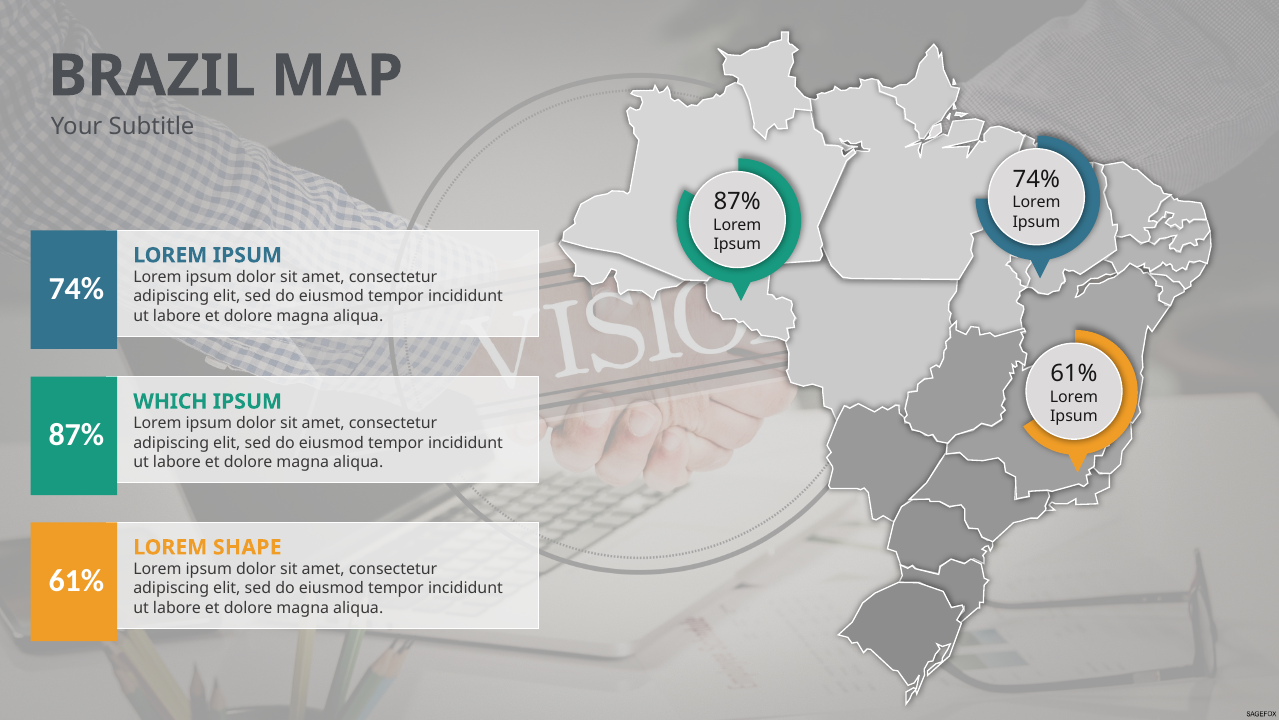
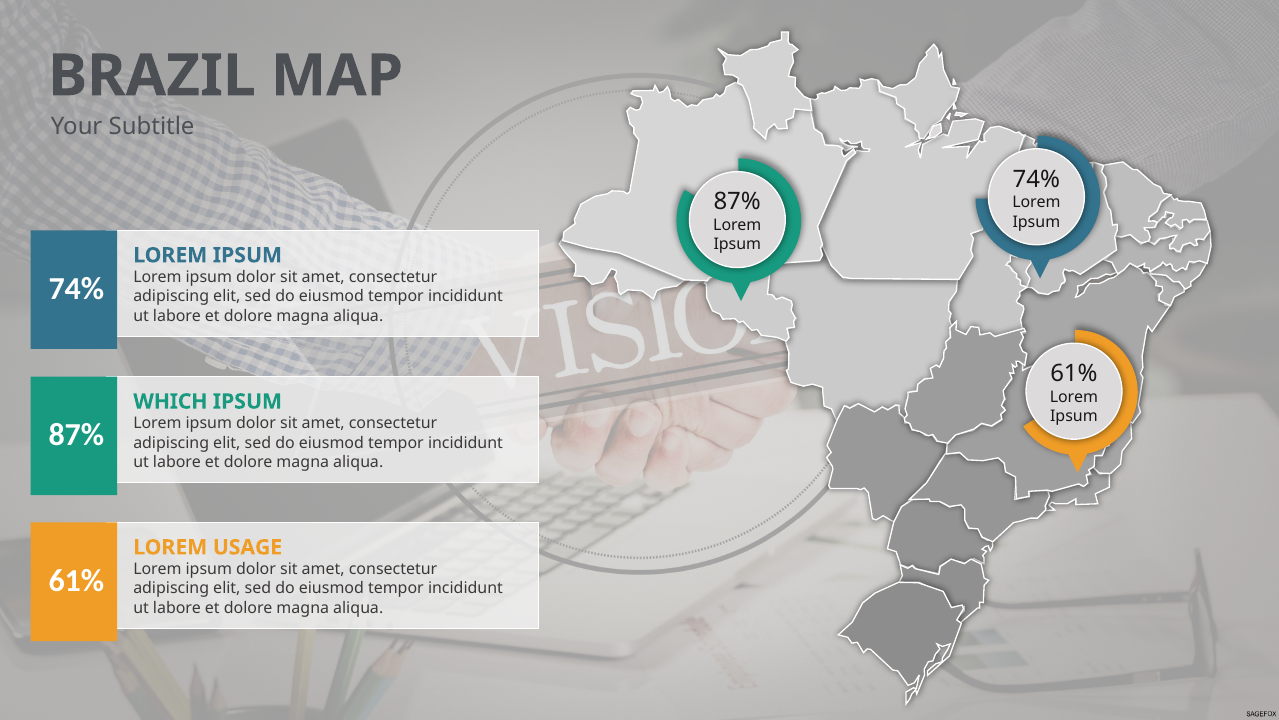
SHAPE: SHAPE -> USAGE (247, 547)
